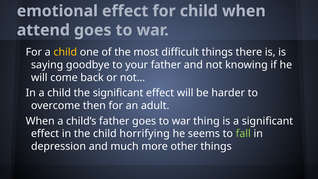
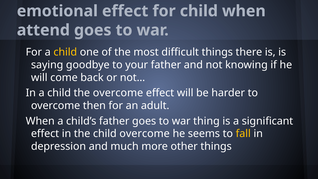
the significant: significant -> overcome (118, 93)
child horrifying: horrifying -> overcome (145, 134)
fall colour: light green -> yellow (243, 134)
